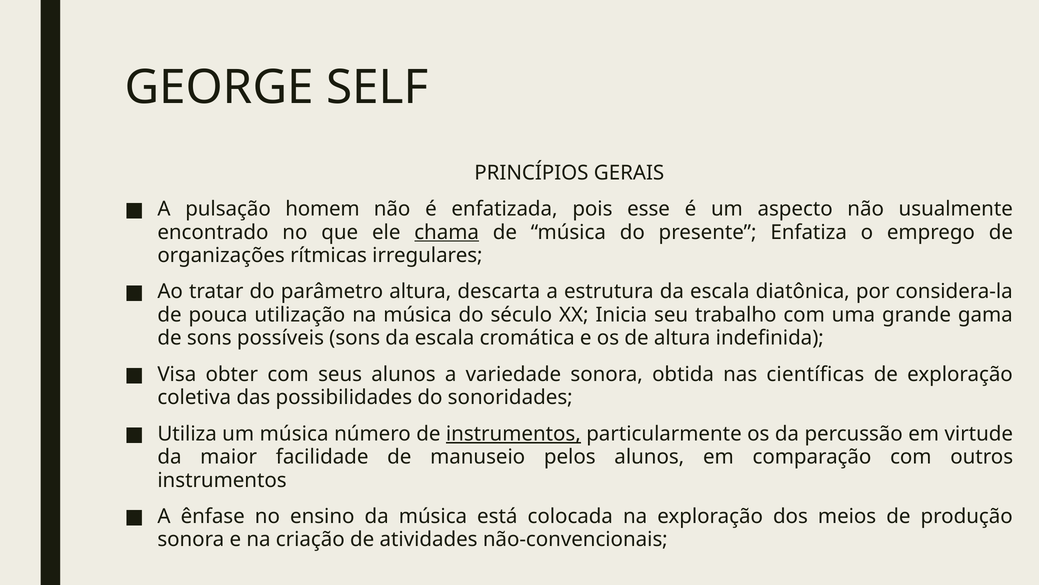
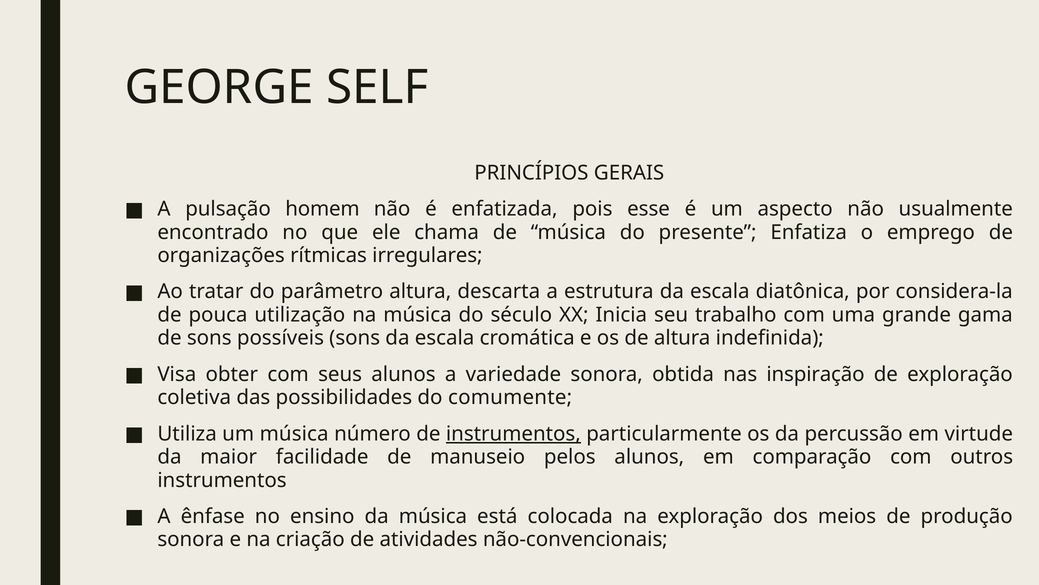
chama underline: present -> none (447, 232)
científicas: científicas -> inspiração (816, 374)
sonoridades: sonoridades -> comumente (510, 397)
